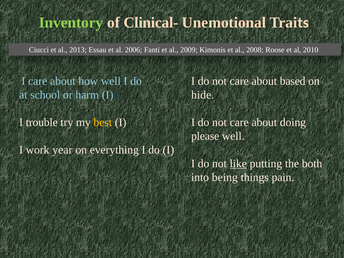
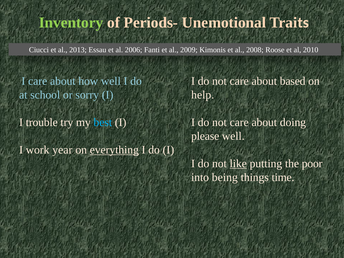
Clinical-: Clinical- -> Periods- (151, 23)
harm: harm -> sorry (87, 95)
hide: hide -> help (203, 95)
best colour: yellow -> light blue (103, 122)
everything underline: none -> present (114, 150)
both: both -> poor (312, 164)
pain: pain -> time (283, 177)
